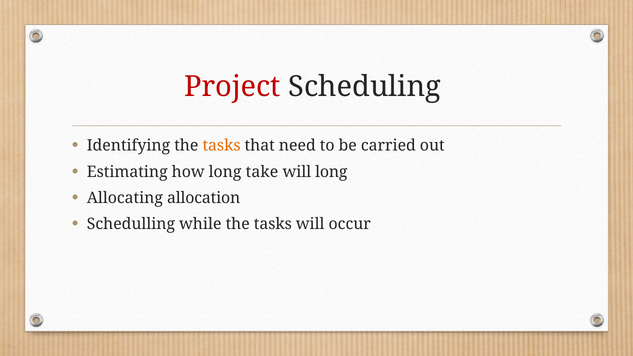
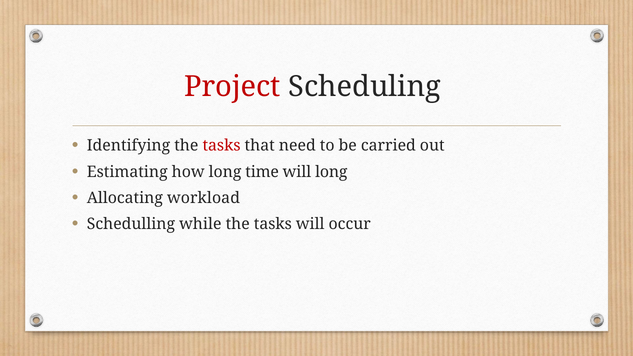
tasks colour: orange -> red (222, 146)
take: take -> time (262, 172)
allocation: allocation -> workload (204, 198)
